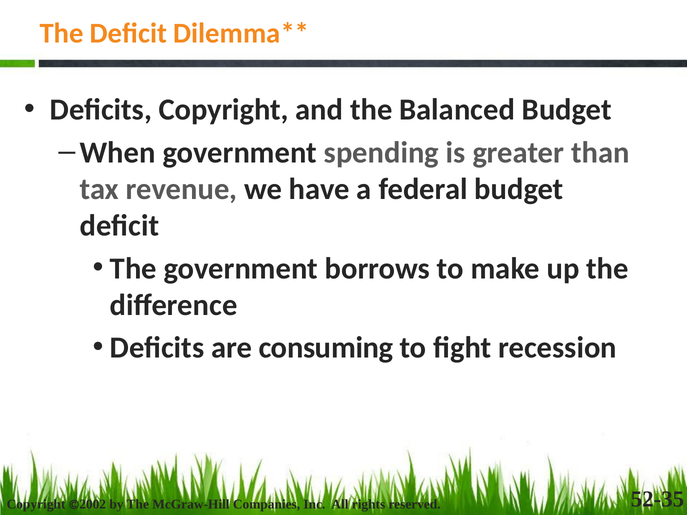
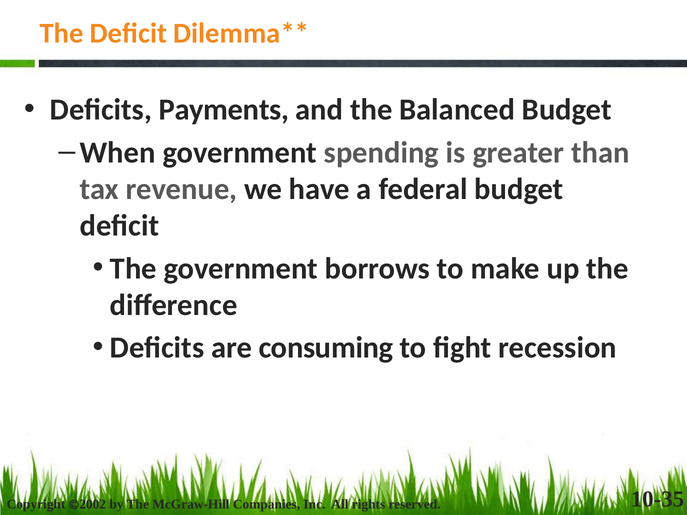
Deficits Copyright: Copyright -> Payments (224, 110)
52-35: 52-35 -> 10-35 (657, 500)
